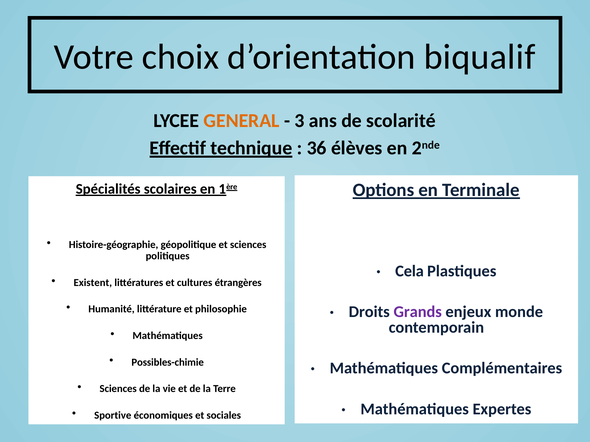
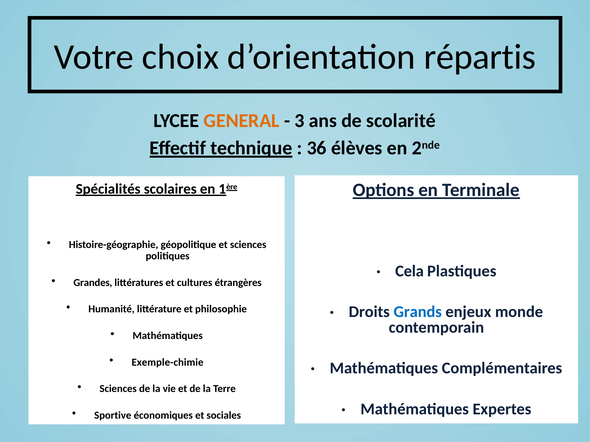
biqualif: biqualif -> répartis (480, 57)
Existent: Existent -> Grandes (93, 283)
Grands colour: purple -> blue (418, 312)
Possibles-chimie: Possibles-chimie -> Exemple-chimie (168, 363)
